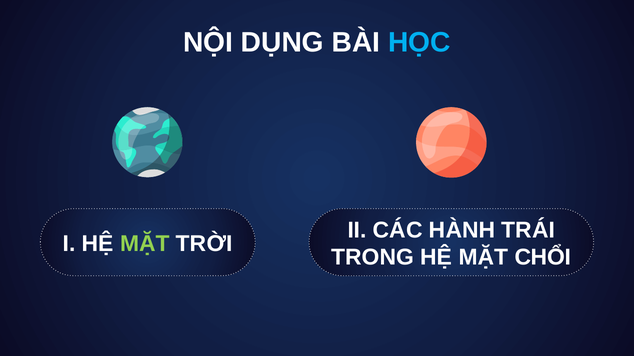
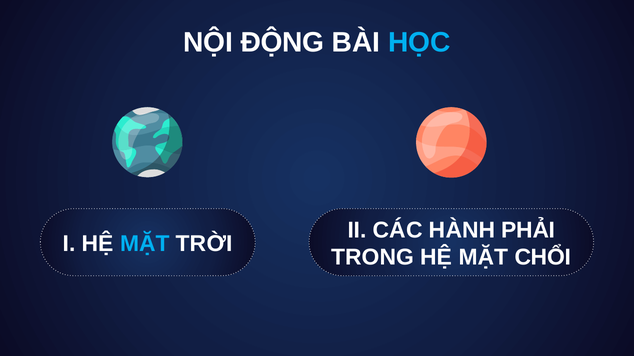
DỤNG: DỤNG -> ĐỘNG (283, 42)
TRÁI: TRÁI -> PHẢI (528, 230)
MẶT colour: light green -> light blue (145, 244)
